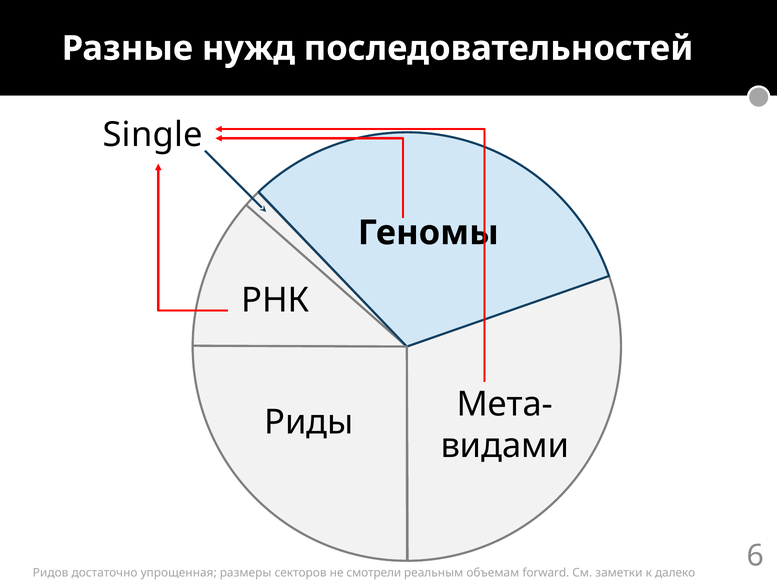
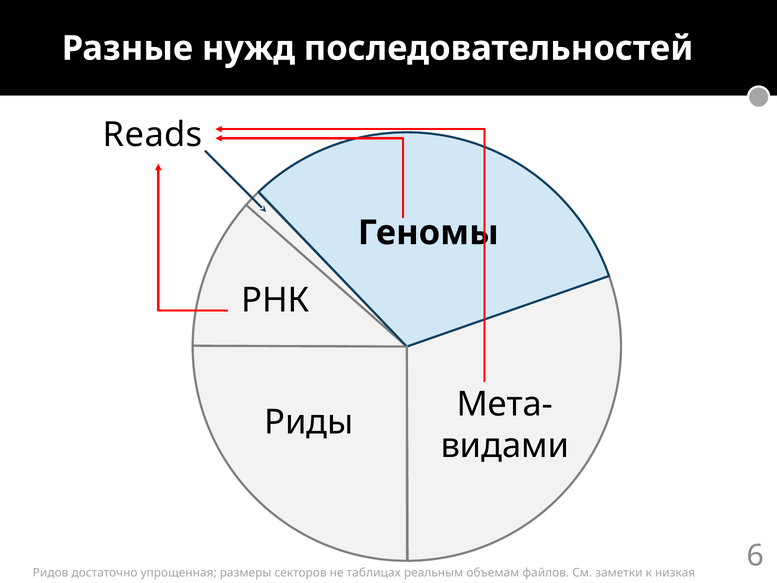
Single: Single -> Reads (153, 135)
смотрели: смотрели -> таблицах (374, 572)
forward: forward -> файлов (546, 572)
далеко: далеко -> низкая (675, 572)
